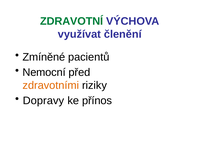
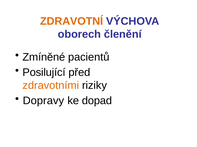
ZDRAVOTNÍ colour: green -> orange (72, 21)
využívat: využívat -> oborech (79, 34)
Nemocní: Nemocní -> Posilující (44, 73)
přínos: přínos -> dopad (97, 101)
